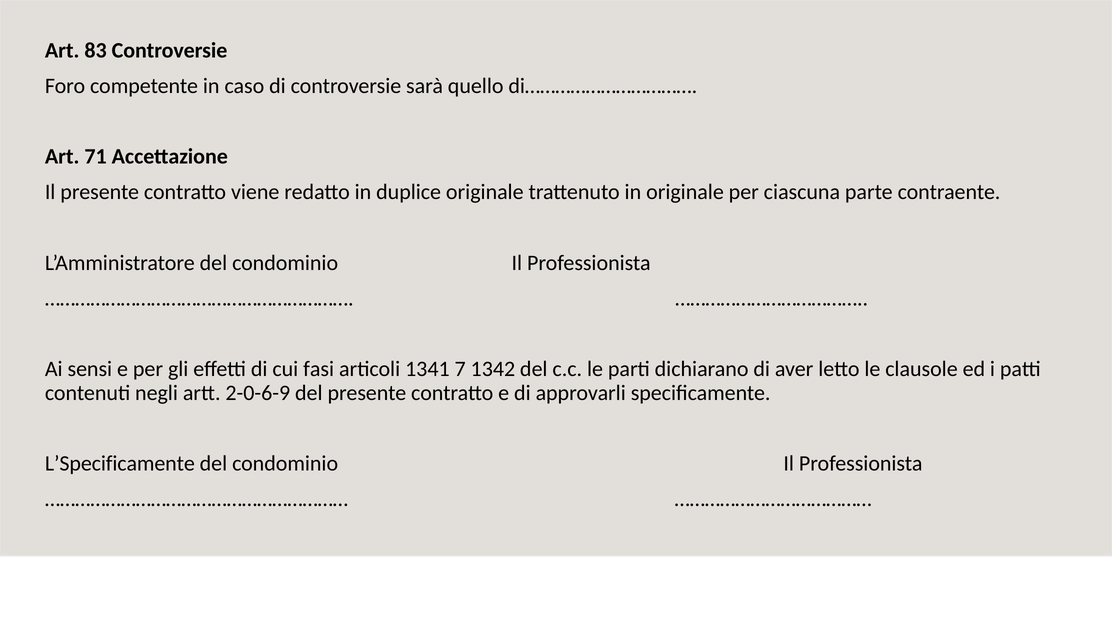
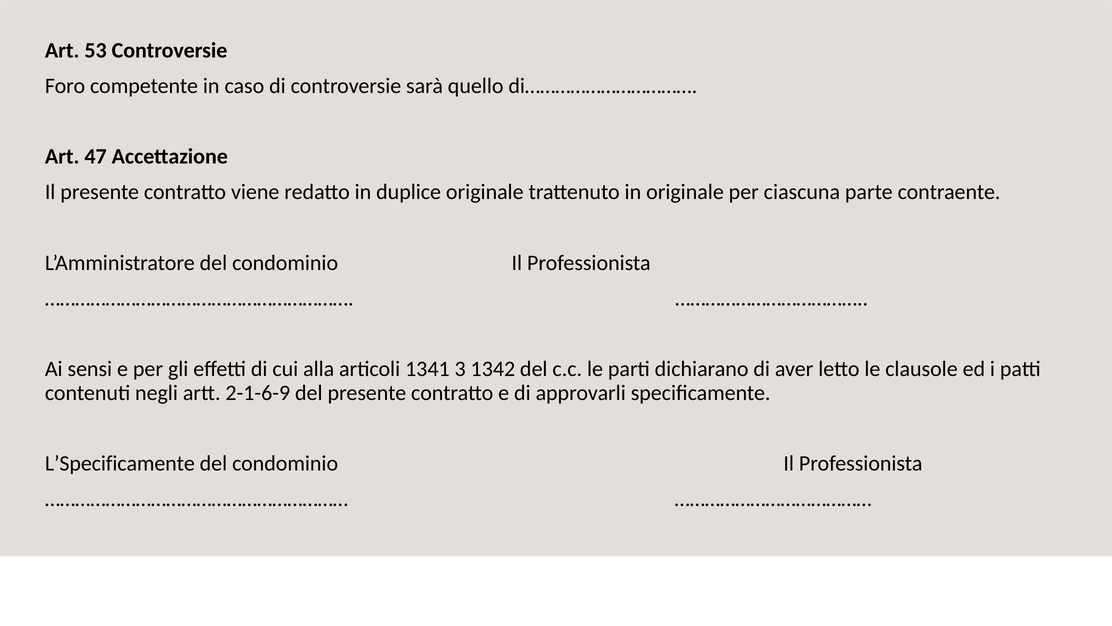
83: 83 -> 53 (96, 50)
71: 71 -> 47 (96, 157)
fasi: fasi -> alla (319, 369)
7: 7 -> 3 (460, 369)
2-0-6-9: 2-0-6-9 -> 2-1-6-9 (258, 392)
